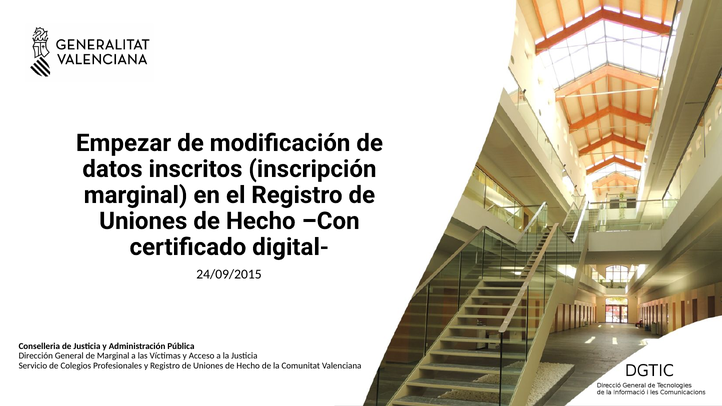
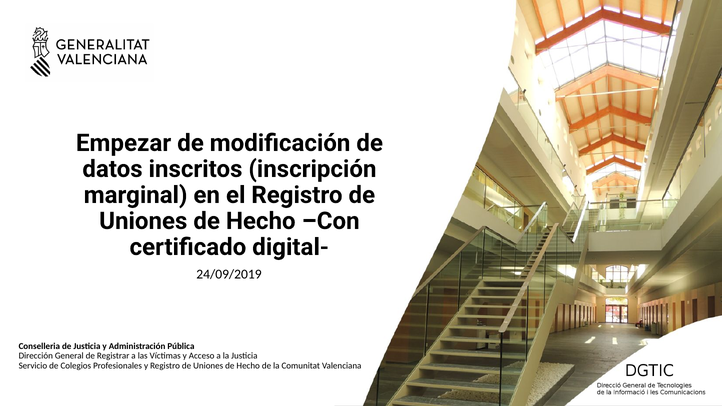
24/09/2015: 24/09/2015 -> 24/09/2019 (229, 274)
de Marginal: Marginal -> Registrar (113, 356)
